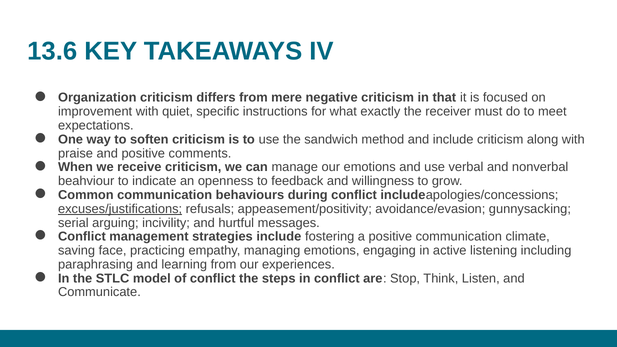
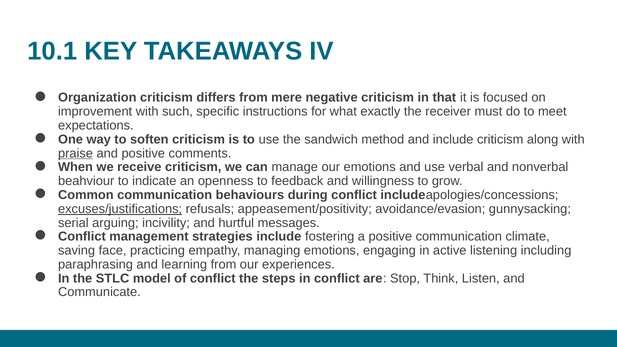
13.6: 13.6 -> 10.1 (52, 51)
quiet: quiet -> such (178, 112)
praise underline: none -> present (76, 153)
